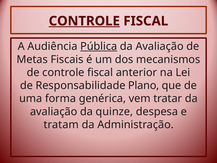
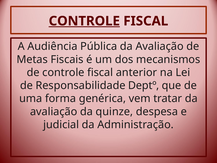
Pública underline: present -> none (99, 46)
Plano: Plano -> Deptº (144, 85)
tratam: tratam -> judicial (61, 124)
